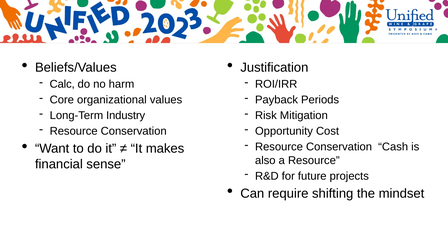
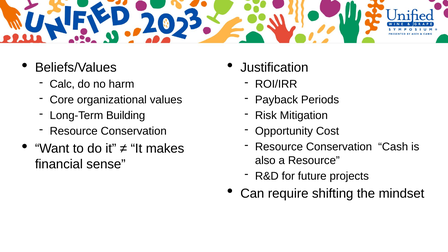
Industry: Industry -> Building (126, 116)
